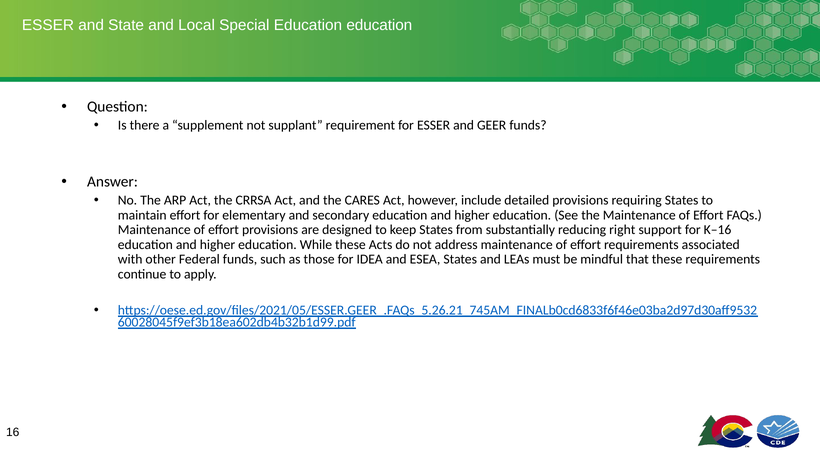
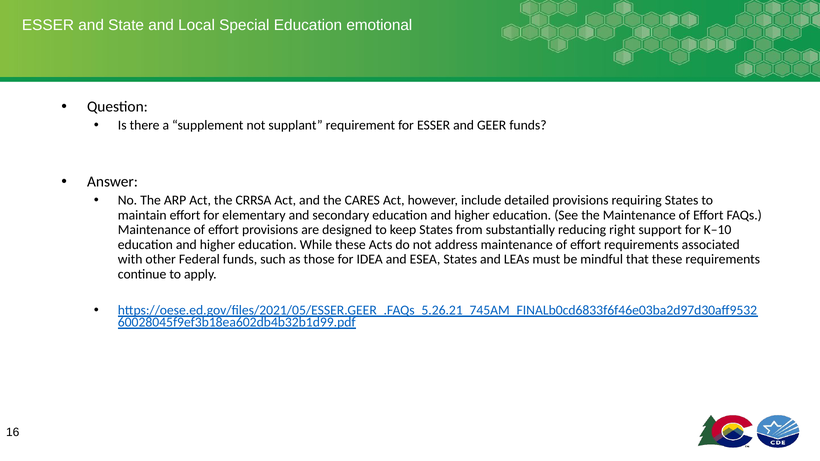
Education education: education -> emotional (379, 25)
K–16: K–16 -> K–10 (718, 230)
